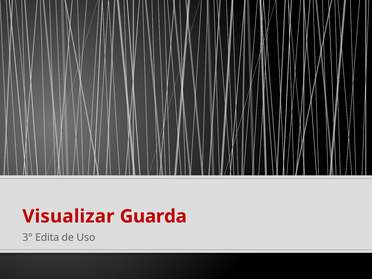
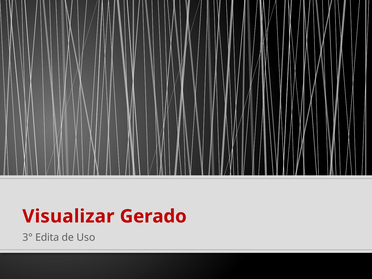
Guarda: Guarda -> Gerado (153, 216)
